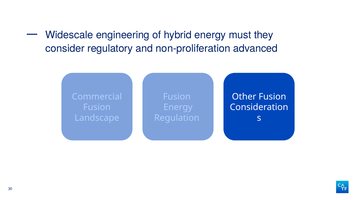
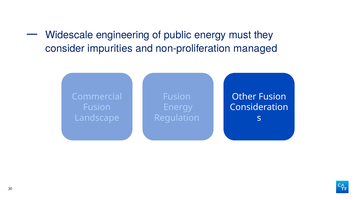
hybrid: hybrid -> public (178, 35)
regulatory: regulatory -> impurities (110, 49)
advanced: advanced -> managed (255, 49)
